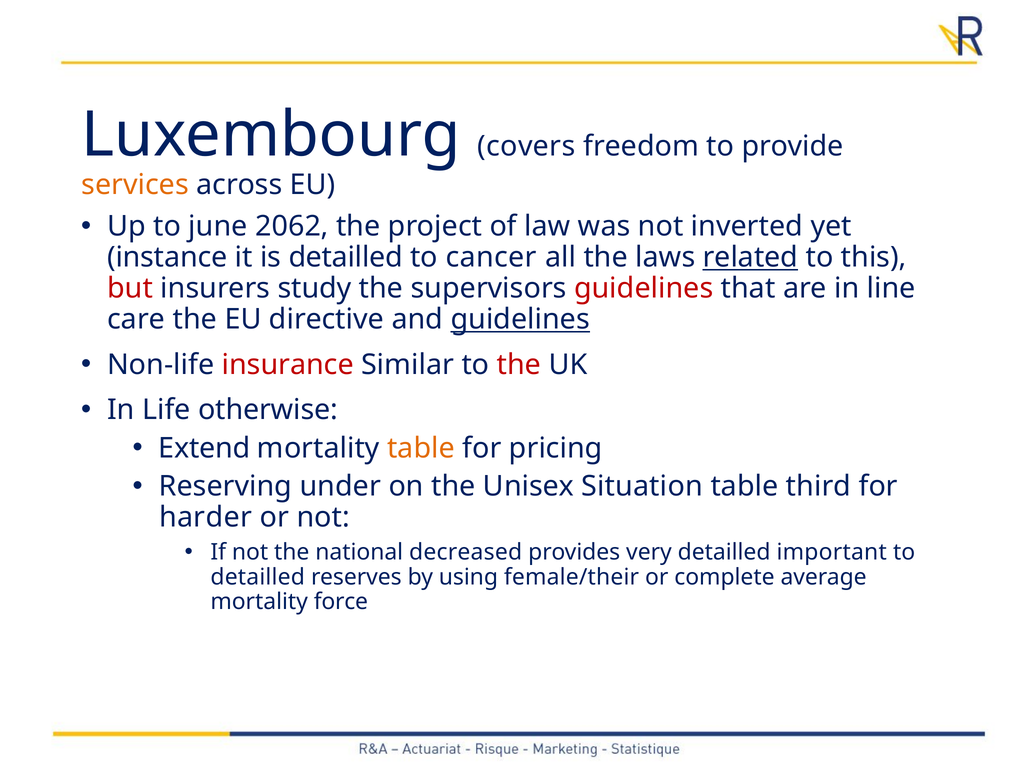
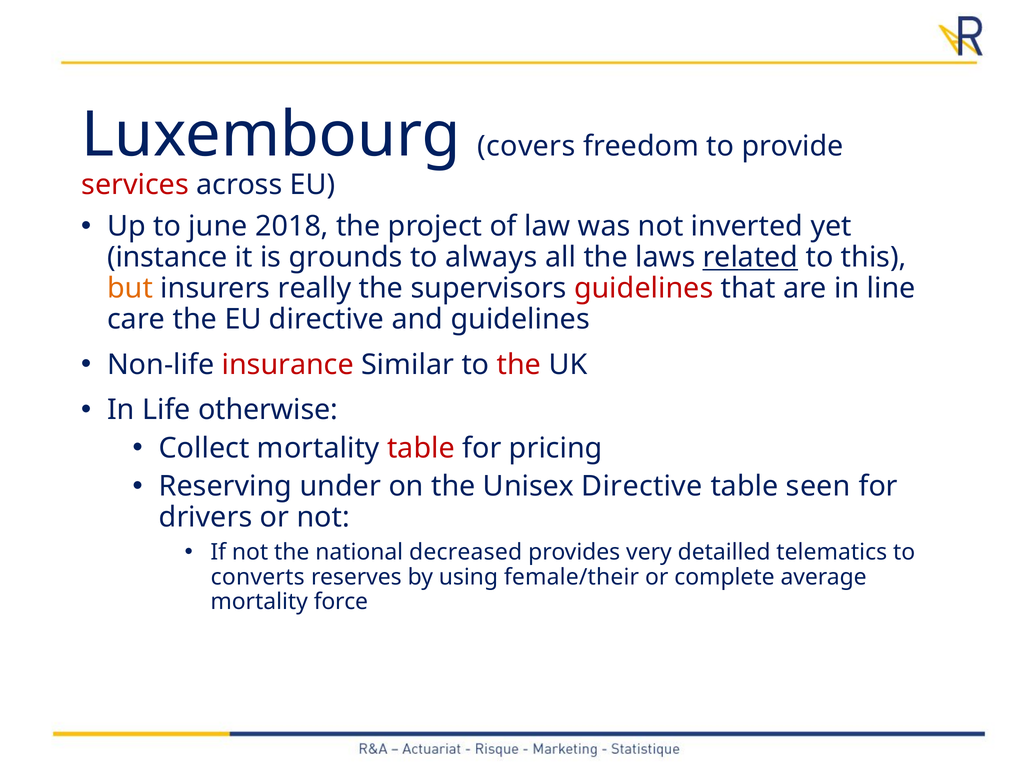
services colour: orange -> red (135, 185)
2062: 2062 -> 2018 (292, 227)
is detailled: detailled -> grounds (346, 258)
cancer: cancer -> always (491, 258)
but colour: red -> orange (130, 289)
study: study -> really (314, 289)
guidelines underline: present -> none (520, 320)
Extend: Extend -> Collect (204, 449)
table colour: orange -> red (421, 449)
Unisex Situation: Situation -> Directive (642, 487)
third: third -> seen (818, 487)
harder: harder -> drivers (206, 518)
important: important -> telematics (832, 553)
detailled: detailled -> converts (258, 577)
